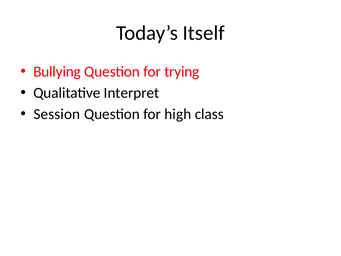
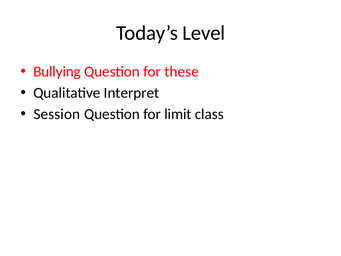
Itself: Itself -> Level (204, 33)
trying: trying -> these (182, 72)
high: high -> limit (178, 114)
